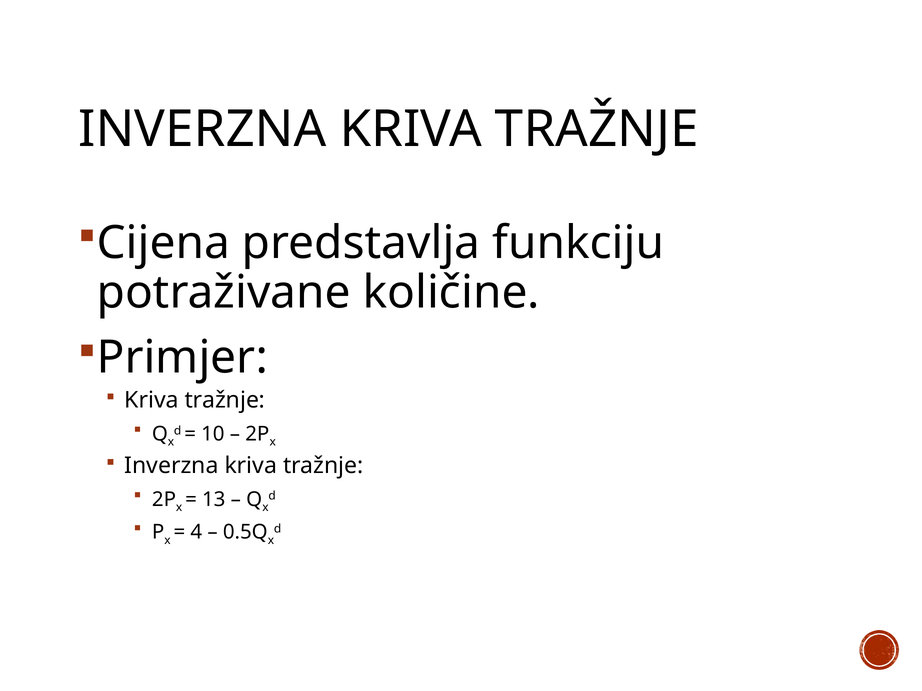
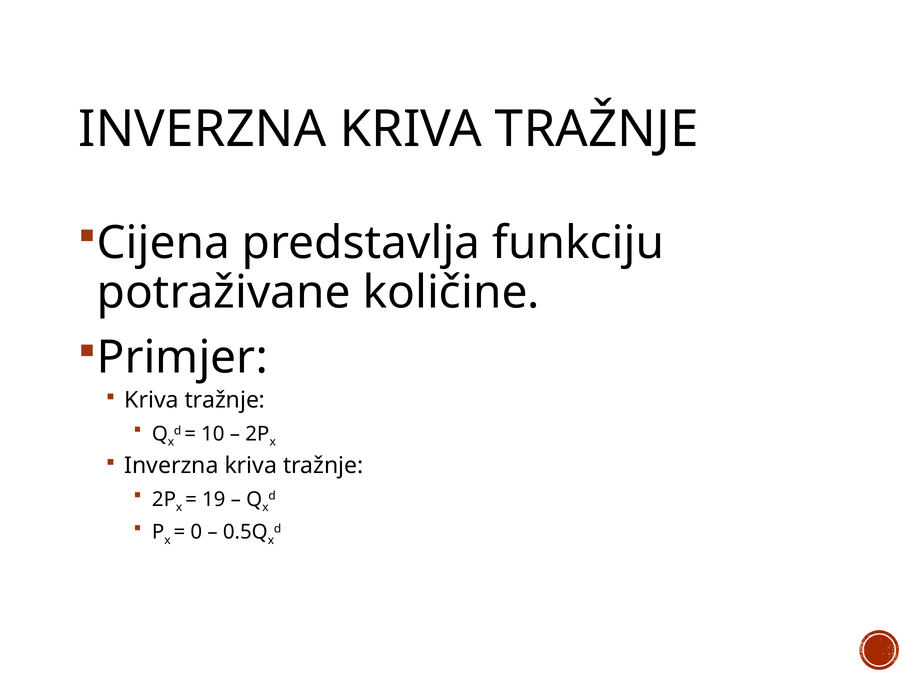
13: 13 -> 19 (214, 500)
4: 4 -> 0 (196, 533)
